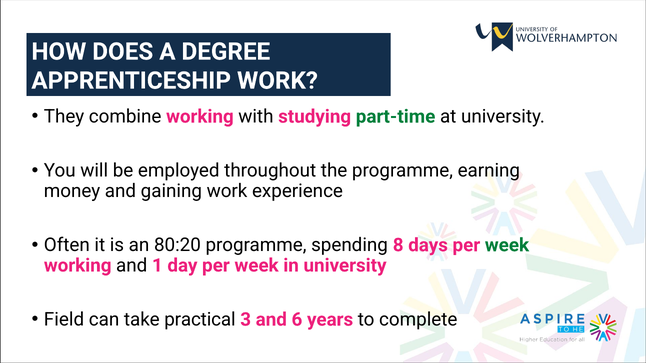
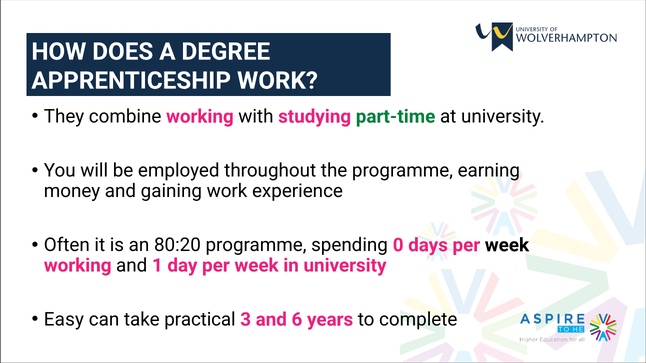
8: 8 -> 0 (398, 245)
week colour: green -> black (507, 245)
Field: Field -> Easy (64, 320)
